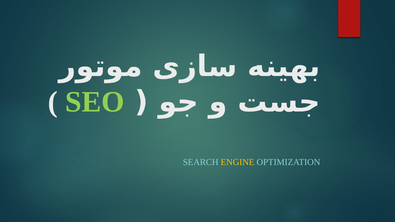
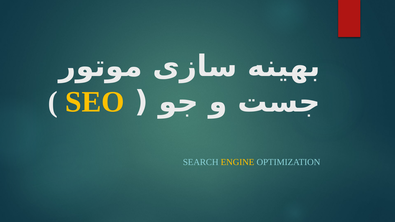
SEO colour: light green -> yellow (95, 102)
